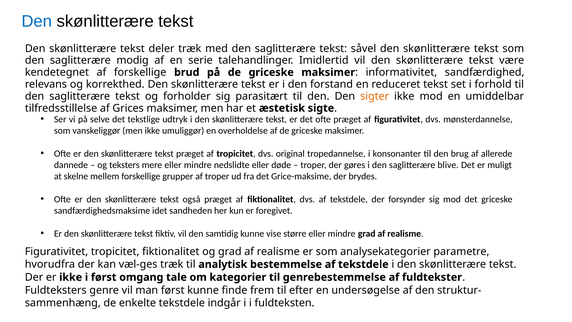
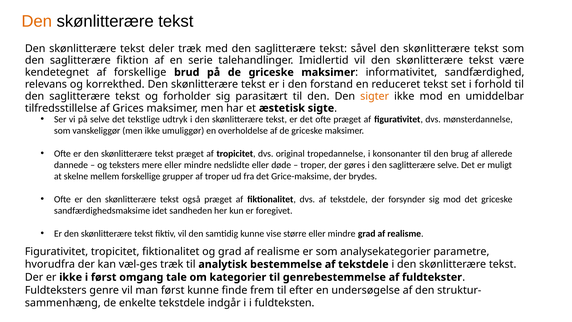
Den colour: blue -> orange (37, 21)
modig: modig -> fiktion (133, 60)
saglitterære blive: blive -> selve (448, 165)
